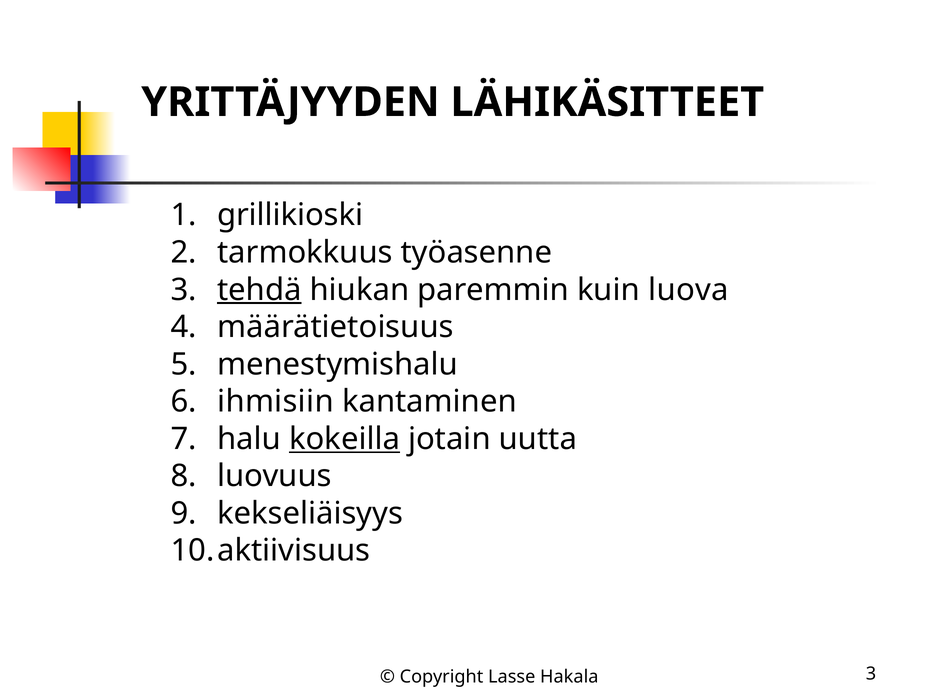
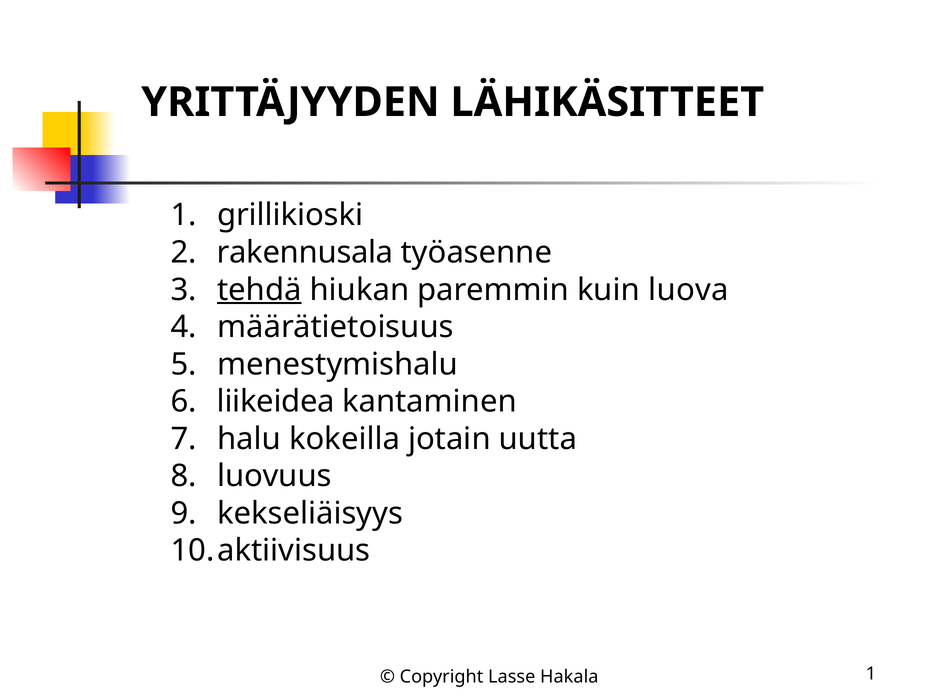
tarmokkuus: tarmokkuus -> rakennusala (305, 252)
ihmisiin: ihmisiin -> liikeidea (276, 402)
kokeilla underline: present -> none (345, 439)
Hakala 3: 3 -> 1 (871, 674)
